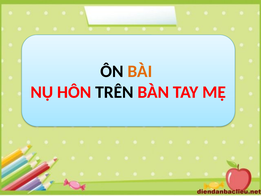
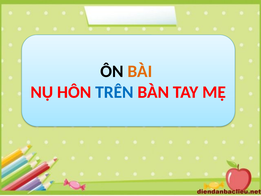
TRÊN colour: black -> blue (114, 92)
